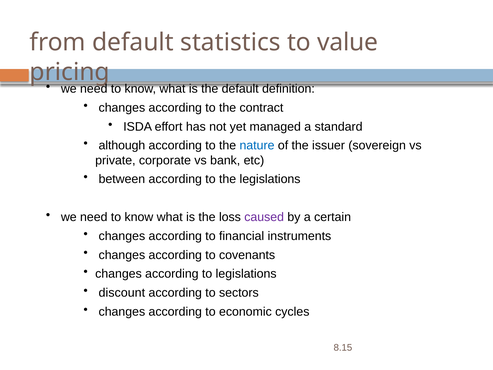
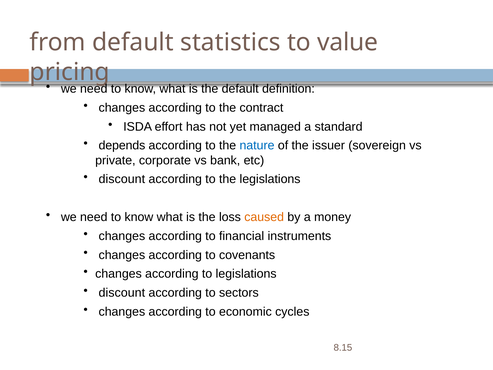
although: although -> depends (122, 145)
between: between -> discount (122, 179)
caused colour: purple -> orange (264, 217)
certain: certain -> money (333, 217)
